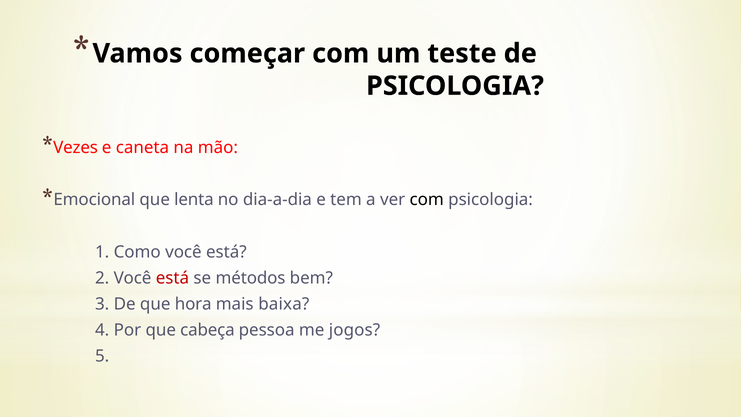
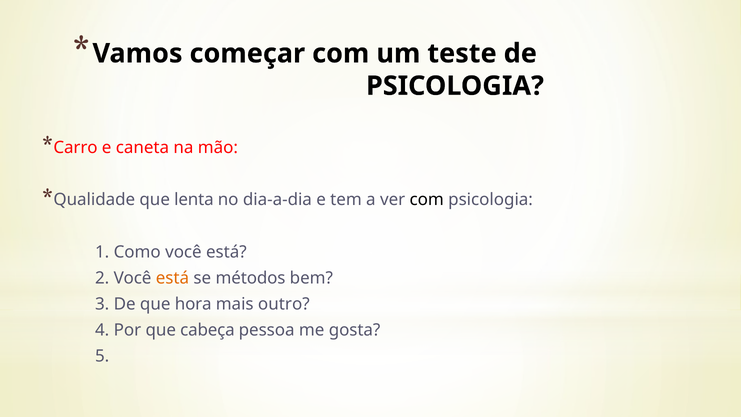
Vezes: Vezes -> Carro (75, 148)
Emocional: Emocional -> Qualidade (94, 200)
está colour: red -> orange (172, 278)
baixa: baixa -> outro (284, 304)
jogos: jogos -> gosta (355, 330)
